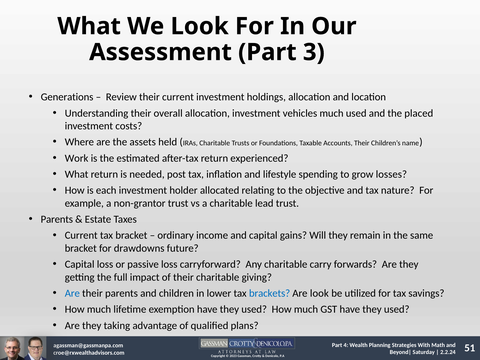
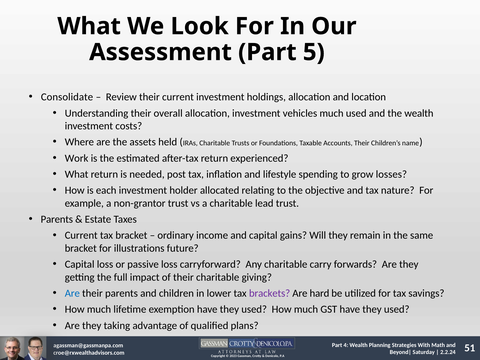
3: 3 -> 5 (314, 52)
Generations: Generations -> Consolidate (67, 97)
the placed: placed -> wealth (419, 113)
drawdowns: drawdowns -> illustrations (139, 248)
brackets colour: blue -> purple (270, 293)
Are look: look -> hard (319, 293)
